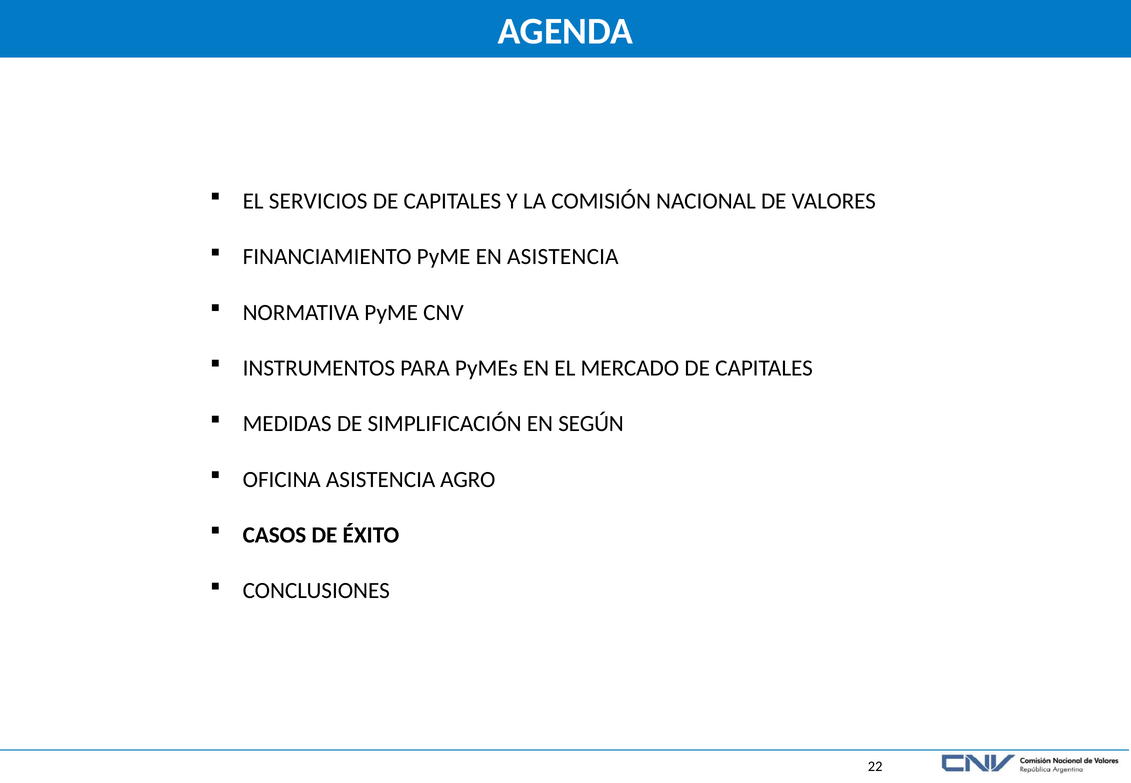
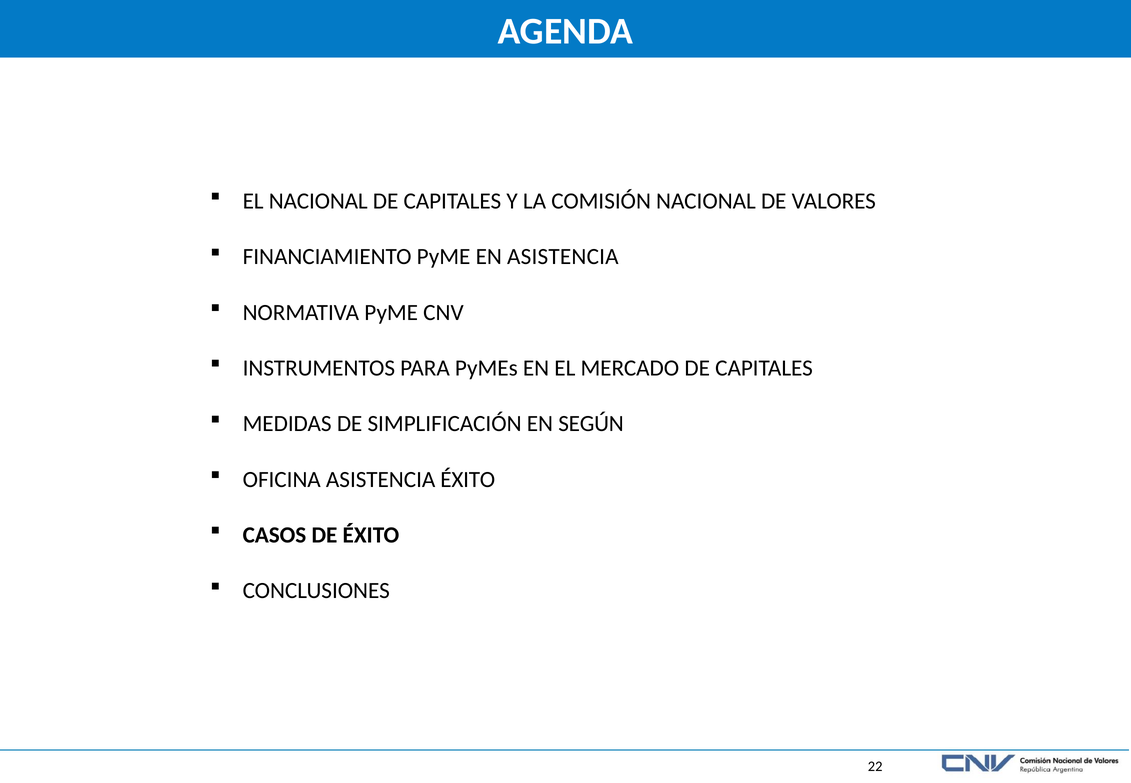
EL SERVICIOS: SERVICIOS -> NACIONAL (318, 201)
ASISTENCIA AGRO: AGRO -> ÉXITO (468, 479)
